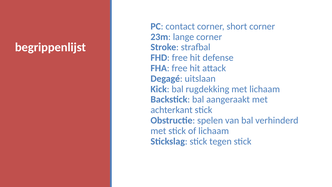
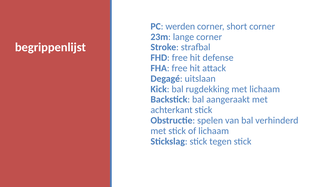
contact: contact -> werden (180, 26)
